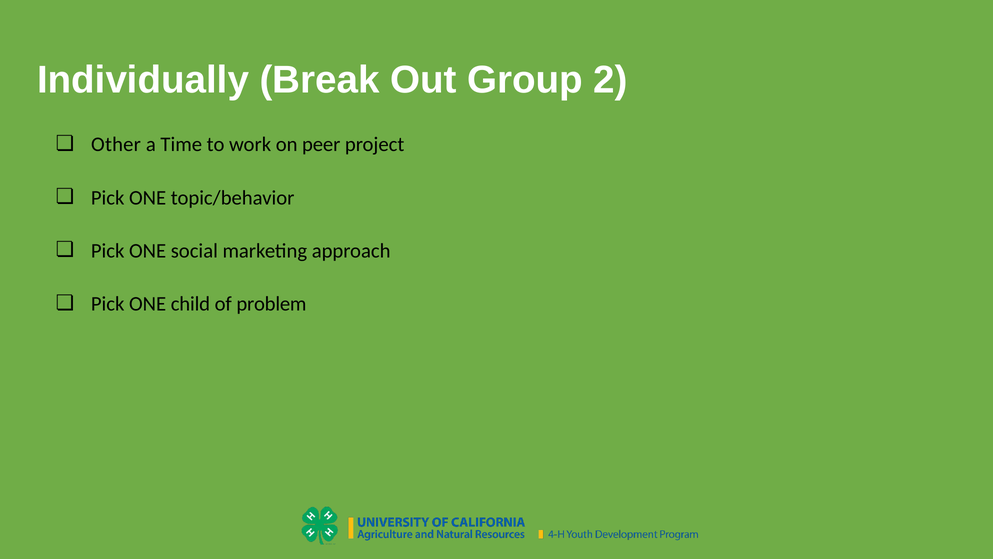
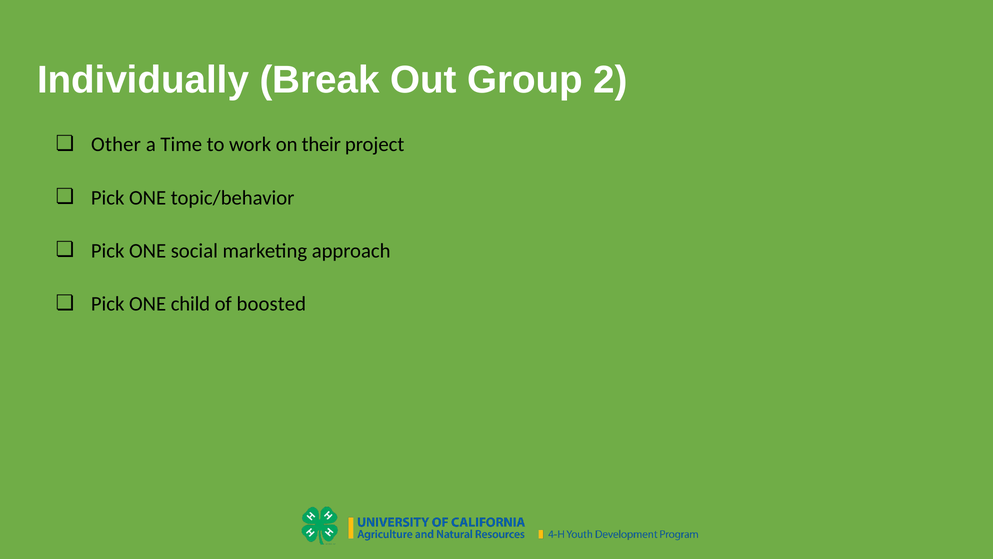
peer: peer -> their (321, 144)
problem: problem -> boosted (271, 304)
